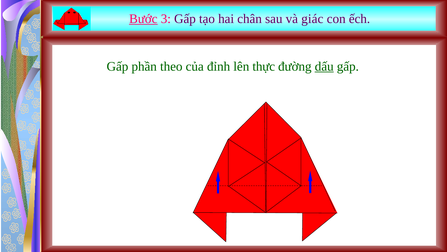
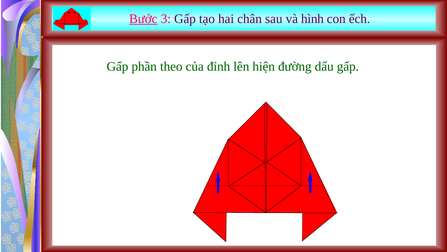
giác: giác -> hình (312, 19)
thực: thực -> hiện (264, 66)
dấu underline: present -> none (324, 66)
